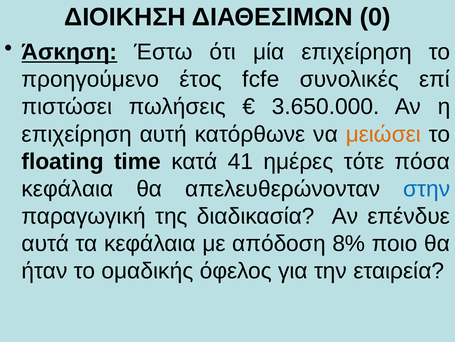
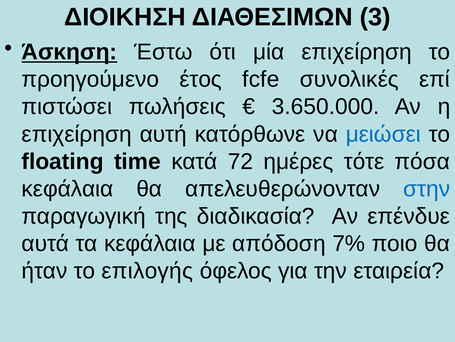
0: 0 -> 3 (375, 17)
μειώσει colour: orange -> blue (383, 134)
41: 41 -> 72 (241, 161)
8%: 8% -> 7% (349, 243)
ομαδικής: ομαδικής -> επιλογής (147, 270)
